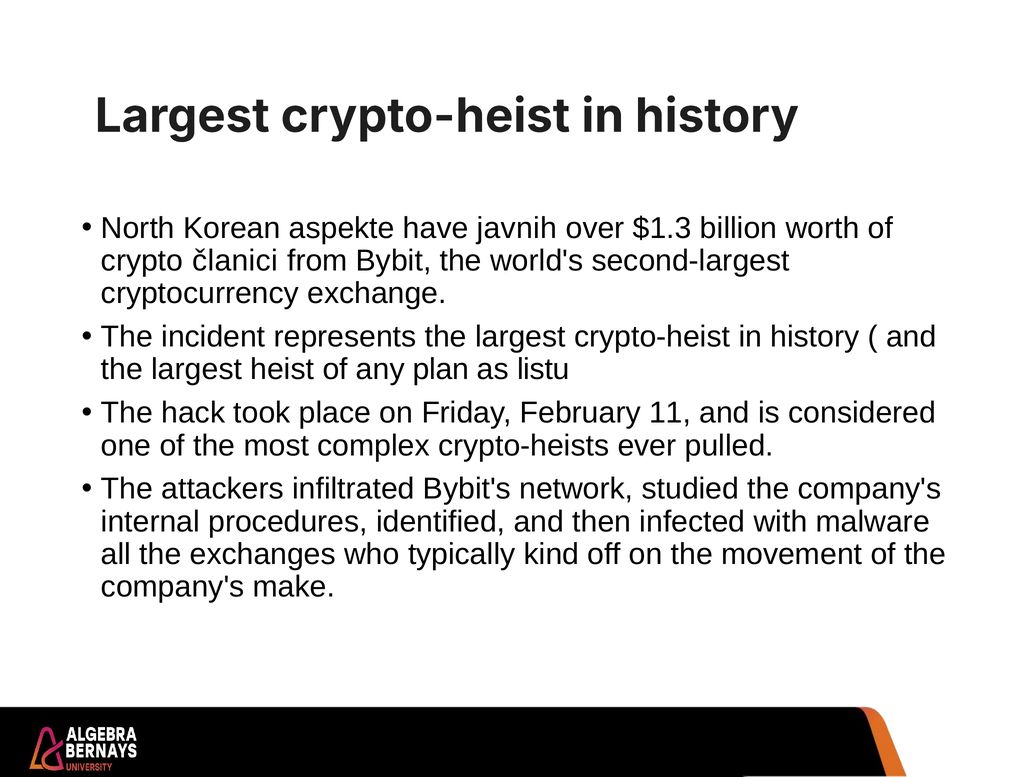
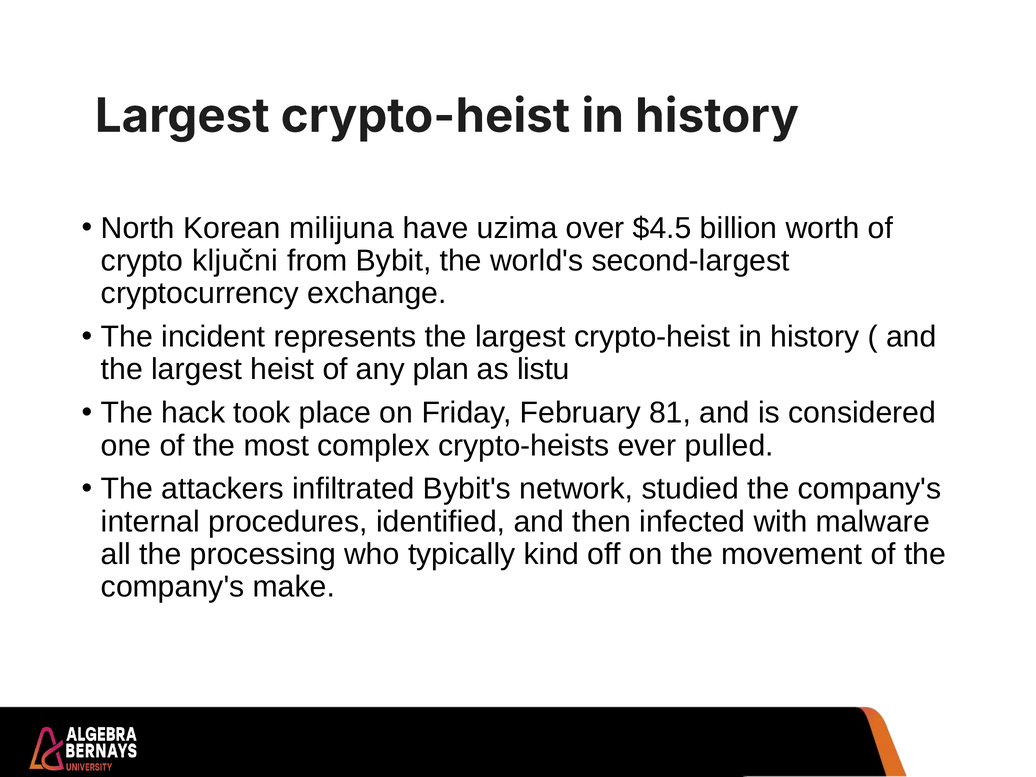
aspekte: aspekte -> milijuna (342, 228)
javnih: javnih -> uzima (517, 228)
$1.3: $1.3 -> $4.5 (662, 228)
članici: članici -> ključni (235, 261)
11: 11 -> 81 (670, 413)
exchanges: exchanges -> processing (263, 554)
